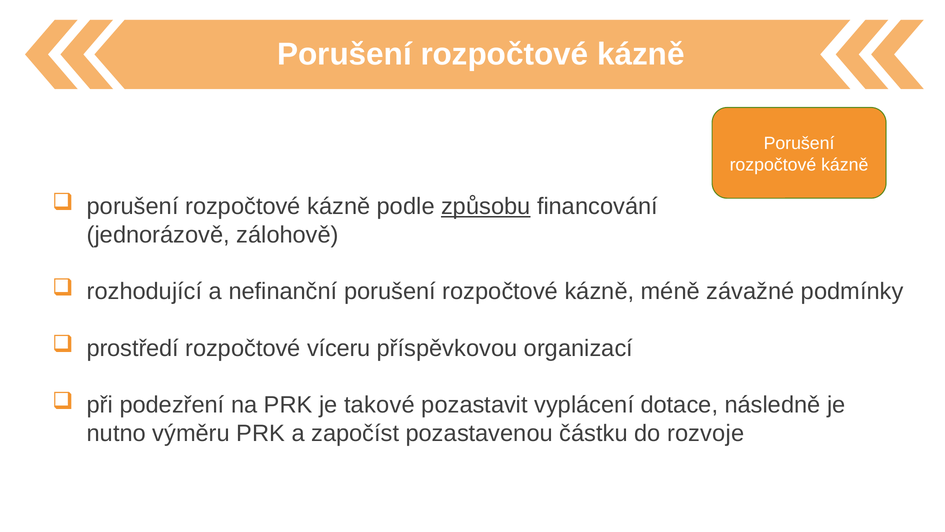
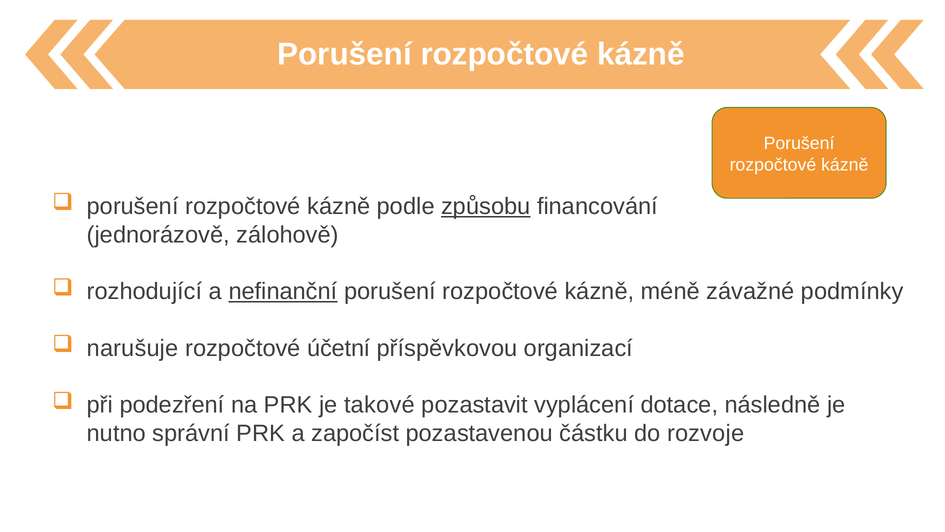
nefinanční underline: none -> present (283, 291)
prostředí: prostředí -> narušuje (133, 348)
víceru: víceru -> účetní (339, 348)
výměru: výměru -> správní (191, 433)
